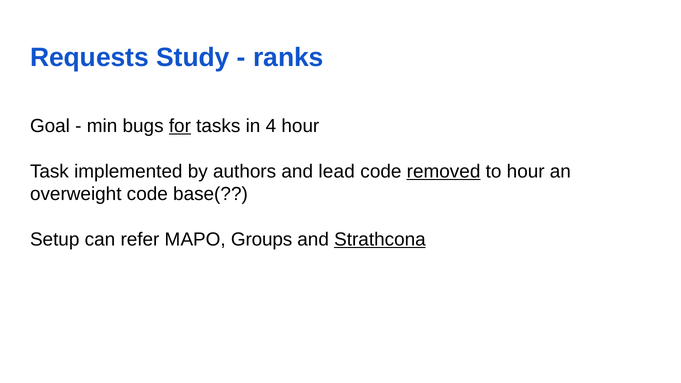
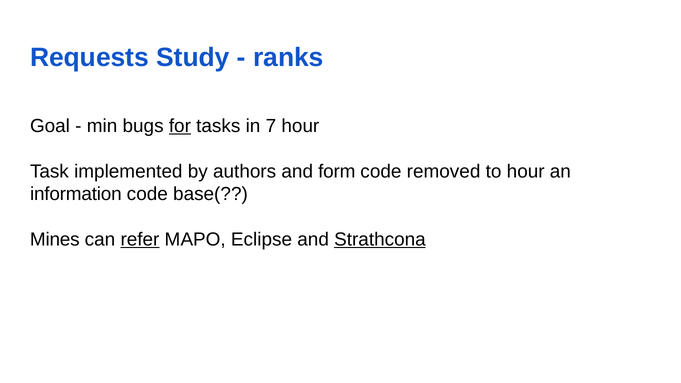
4: 4 -> 7 (271, 126)
lead: lead -> form (337, 171)
removed underline: present -> none (444, 171)
overweight: overweight -> information (76, 194)
Setup: Setup -> Mines (55, 240)
refer underline: none -> present (140, 240)
Groups: Groups -> Eclipse (262, 240)
